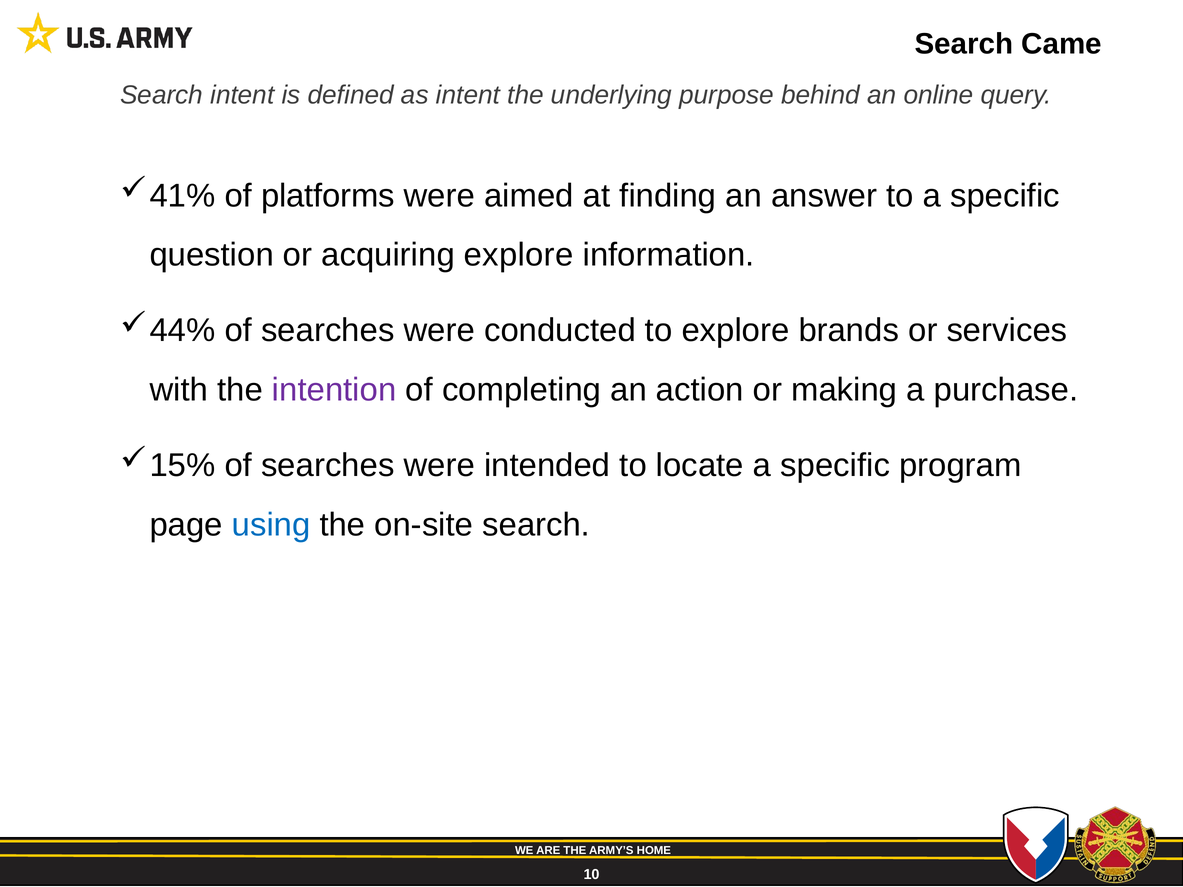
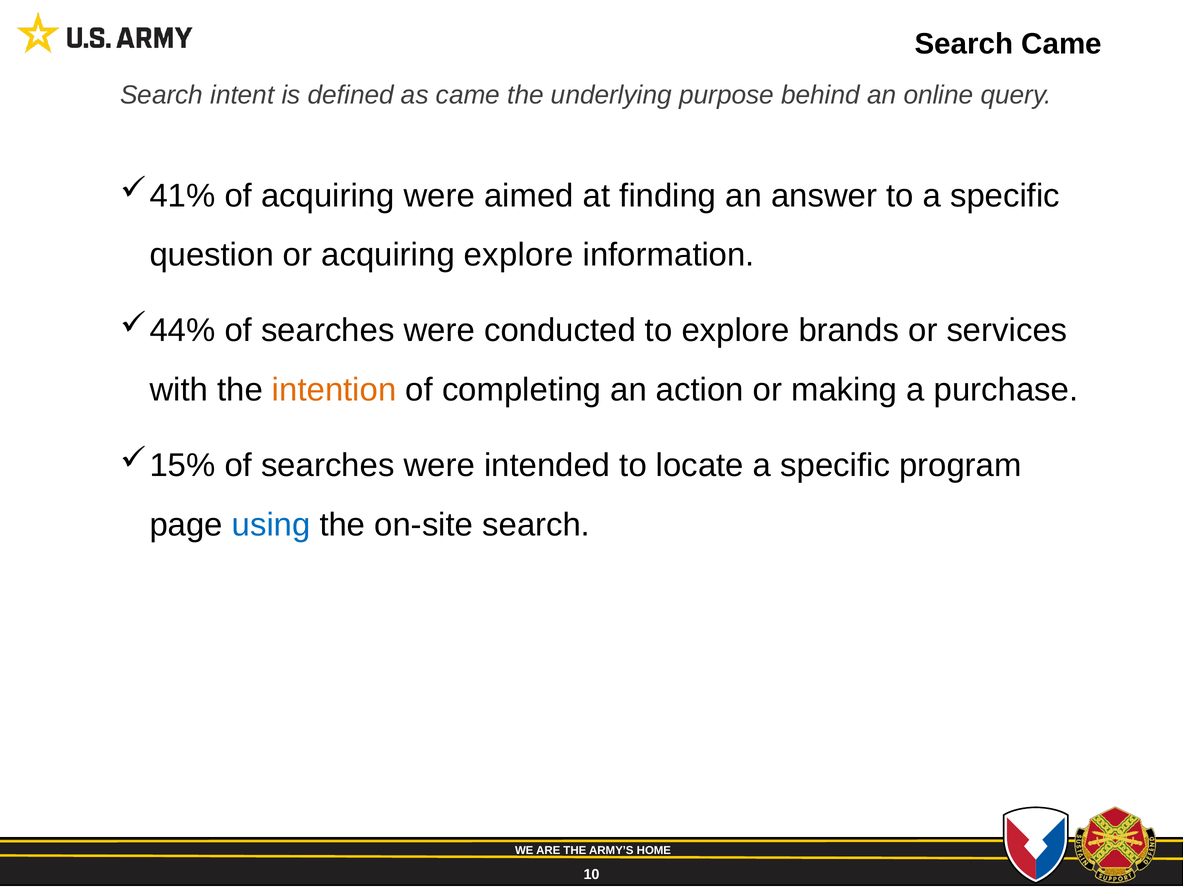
as intent: intent -> came (468, 95)
of platforms: platforms -> acquiring (328, 196)
intention colour: purple -> orange (334, 390)
